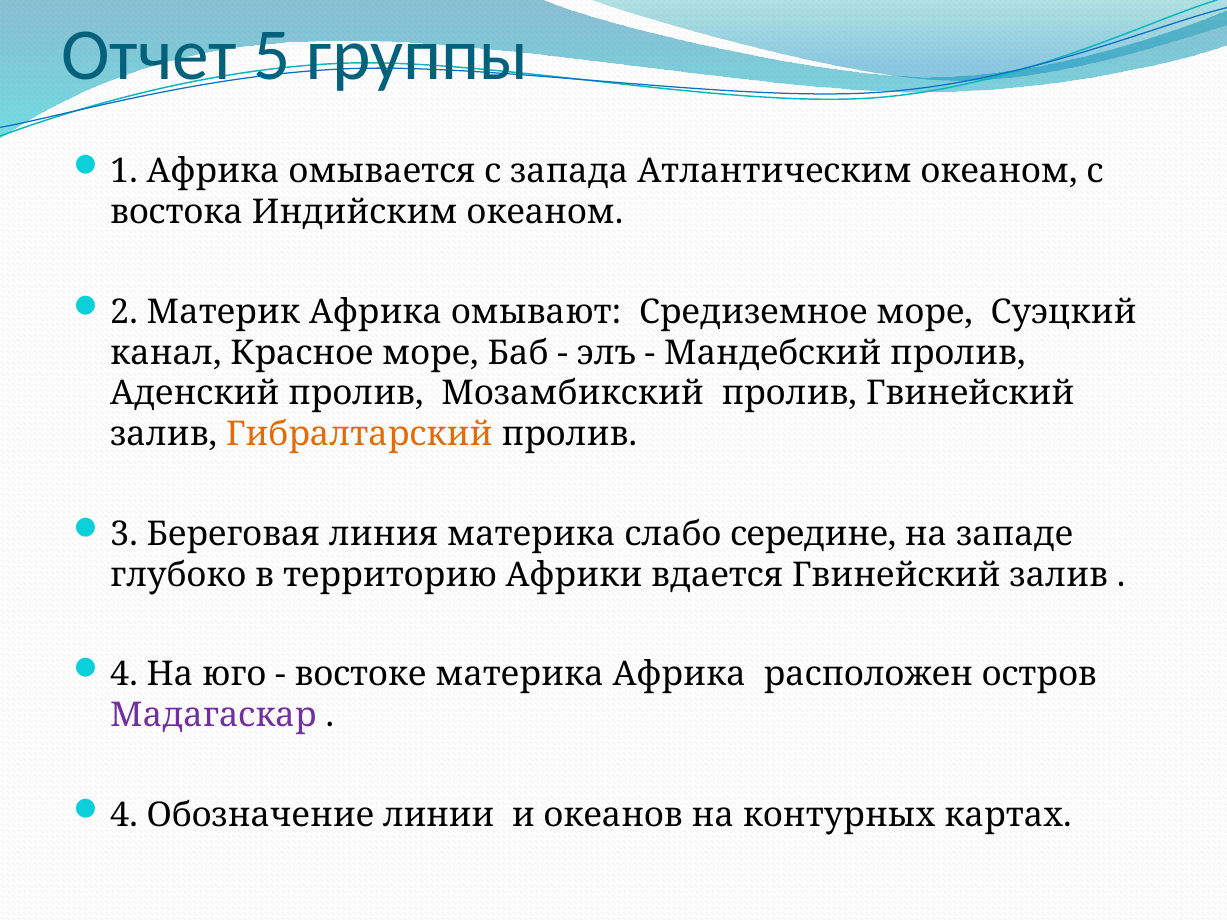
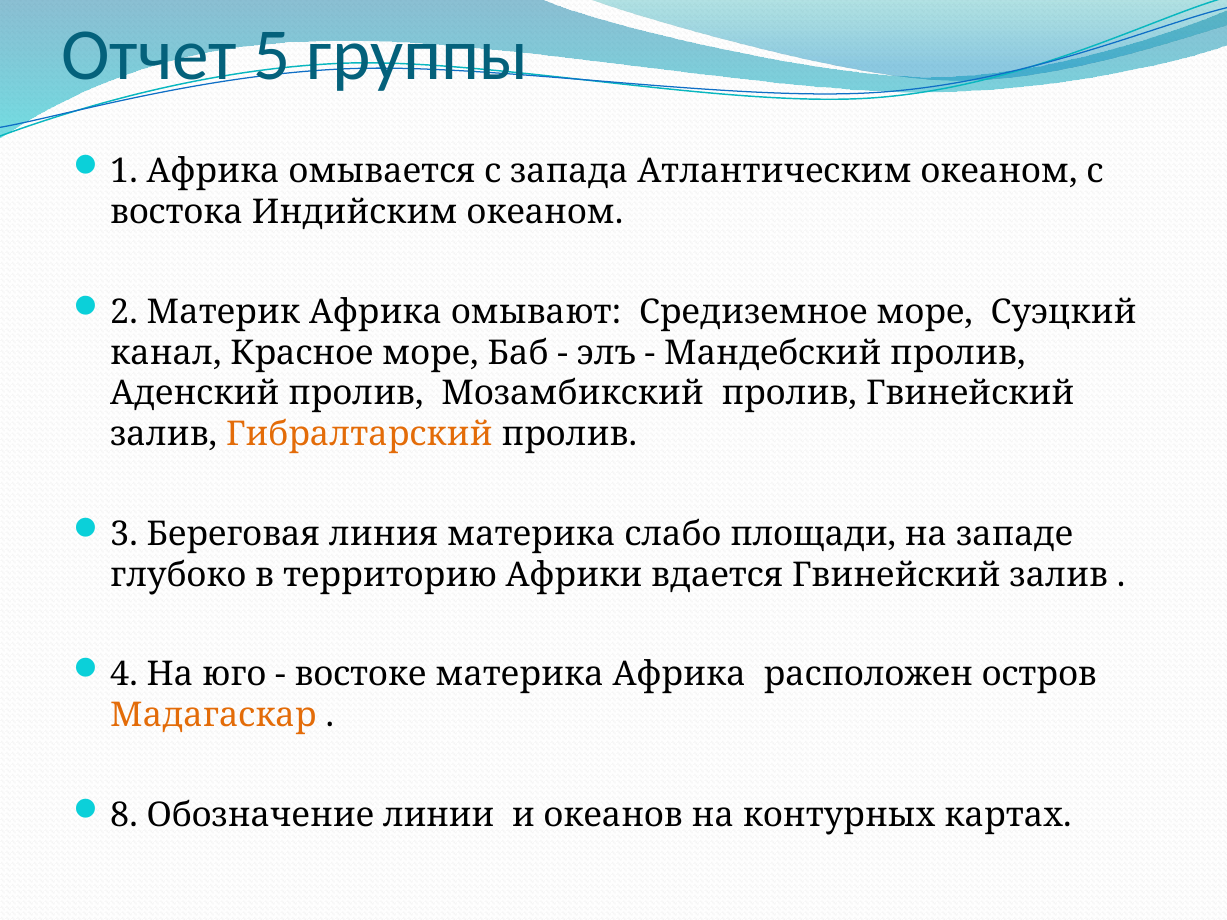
середине: середине -> площади (813, 534)
Мадагаскар colour: purple -> orange (213, 716)
4: 4 -> 8 (124, 815)
